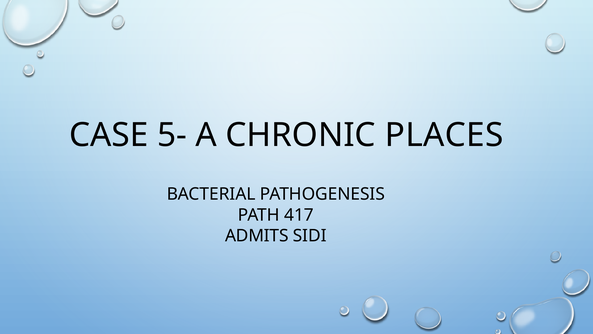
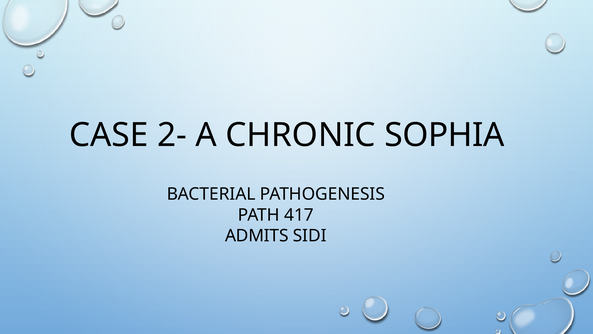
5-: 5- -> 2- (172, 135)
PLACES: PLACES -> SOPHIA (444, 135)
